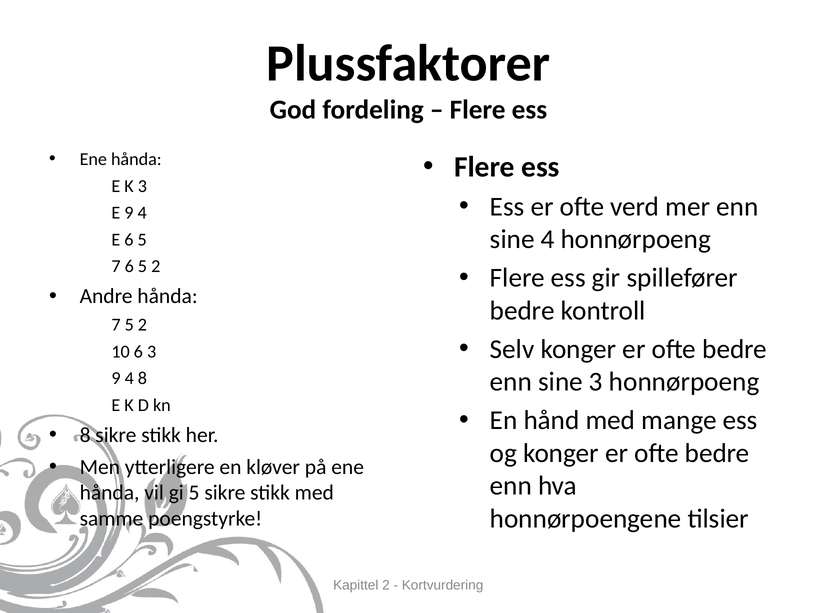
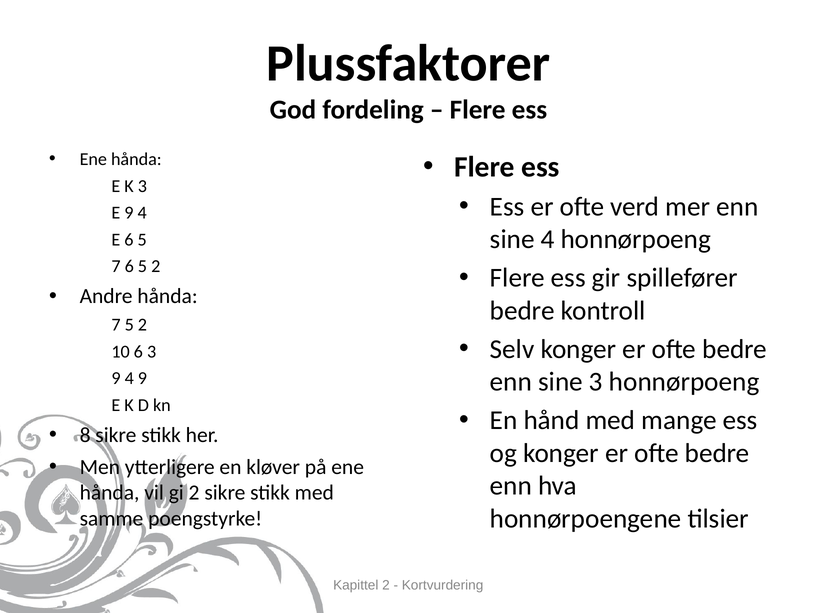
4 8: 8 -> 9 (142, 378)
gi 5: 5 -> 2 (194, 493)
